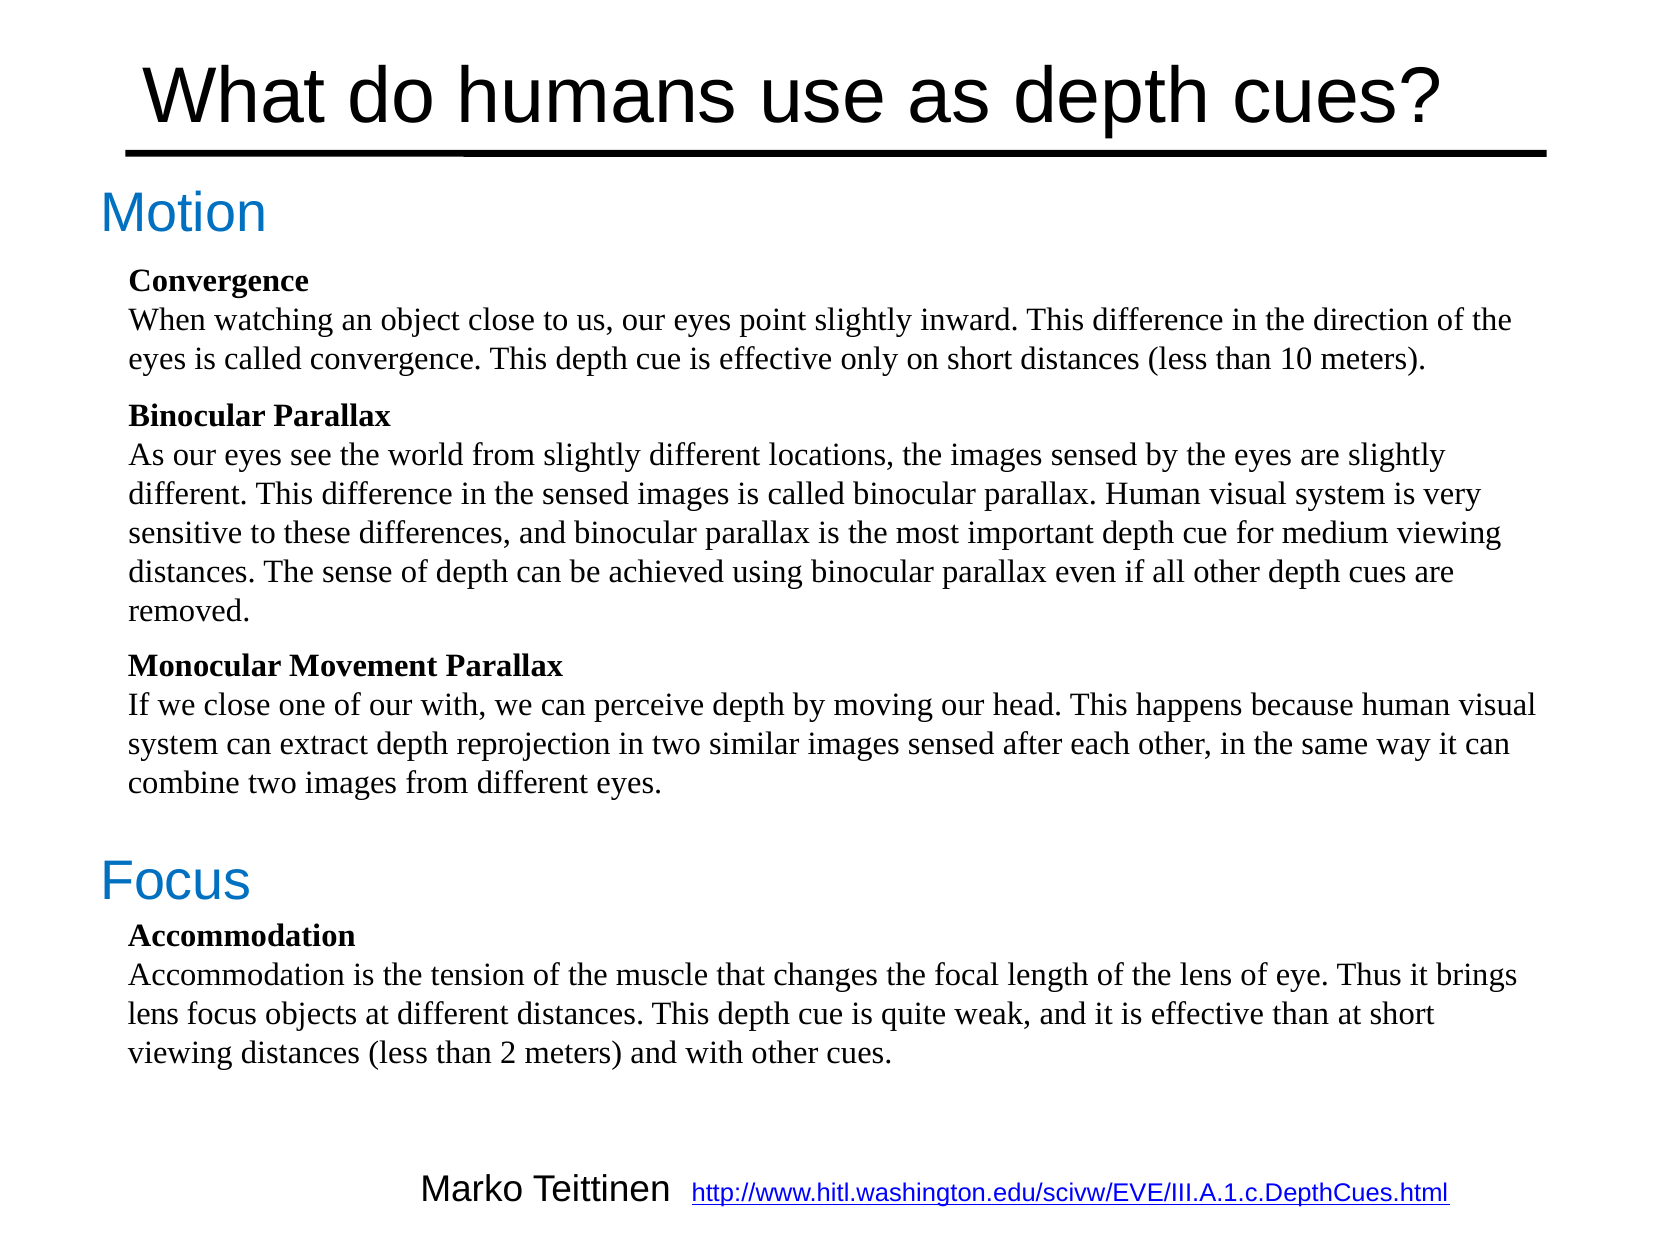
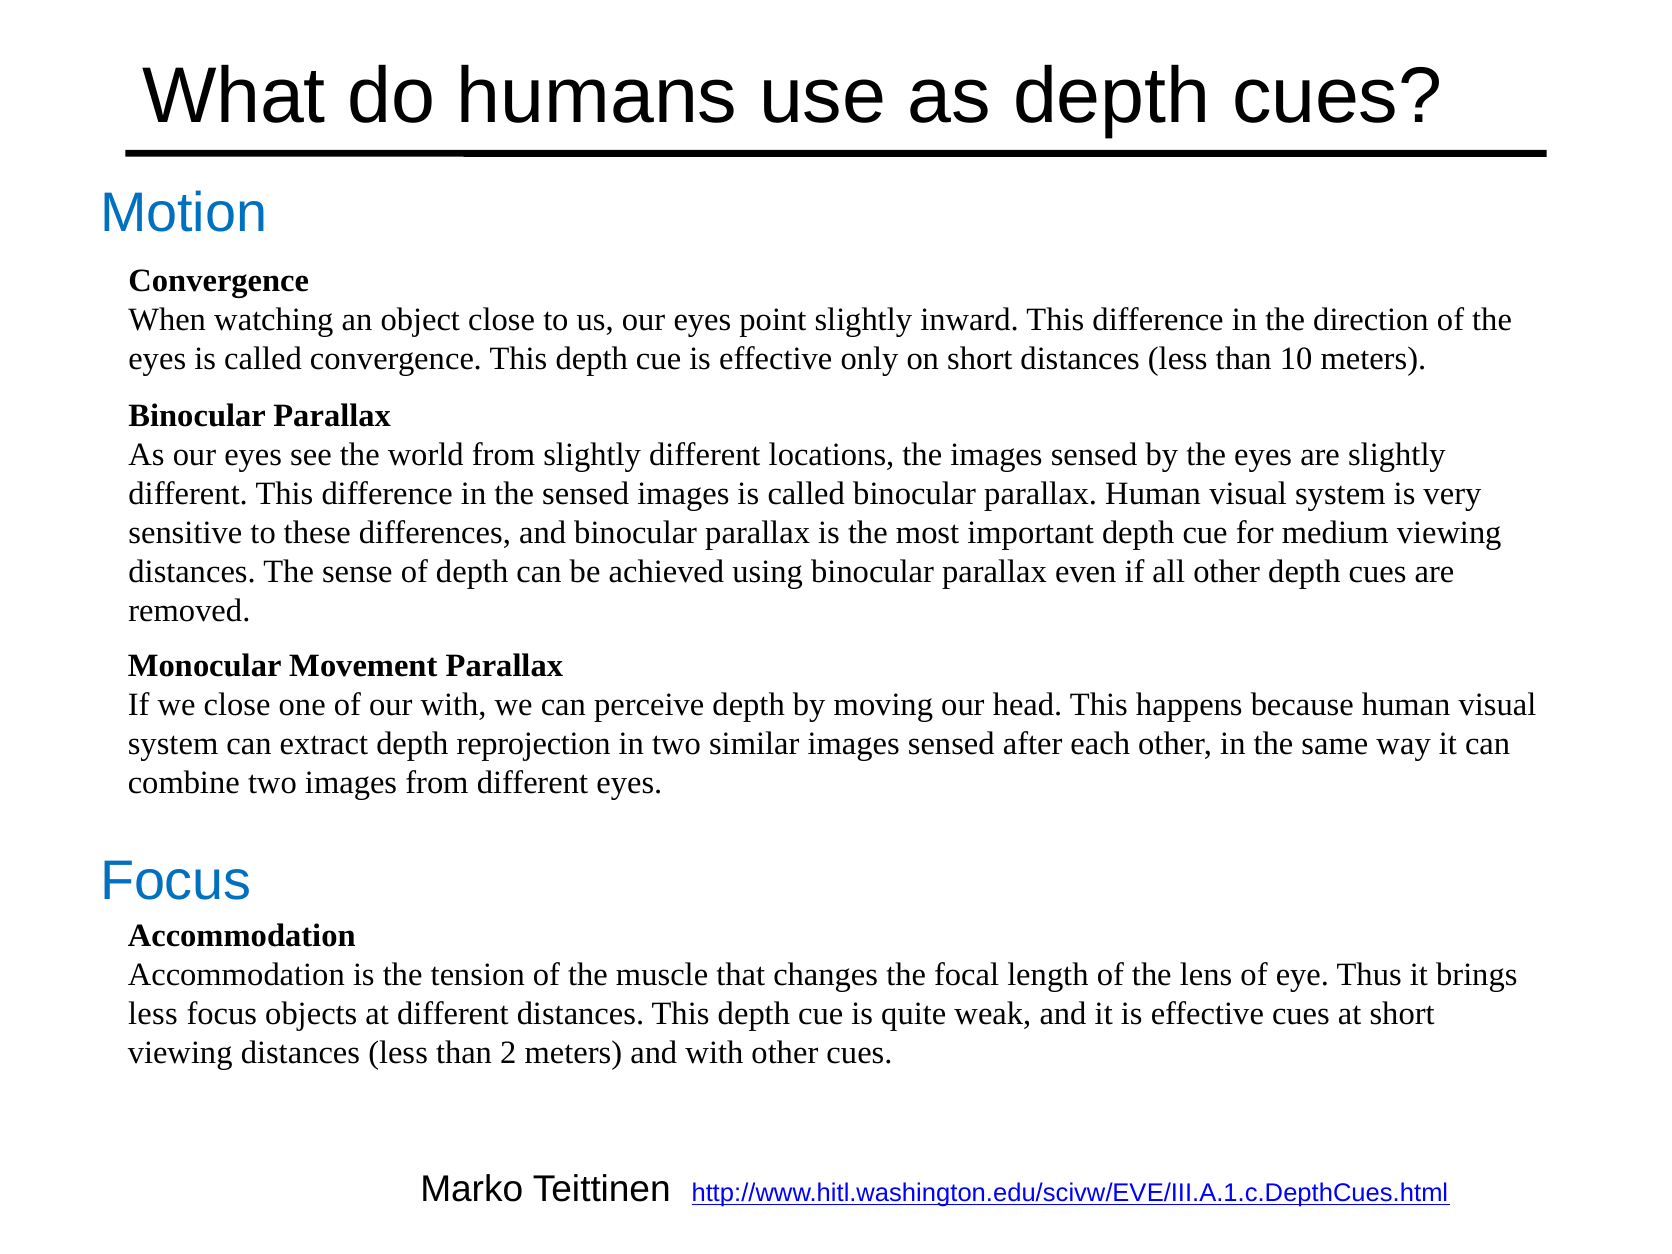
lens: lens -> less (153, 1014)
effective than: than -> cues (1301, 1014)
